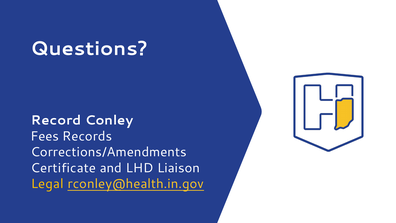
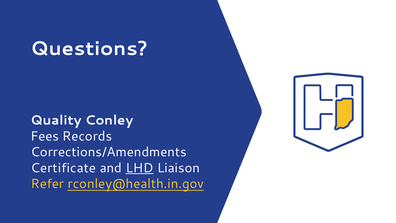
Record: Record -> Quality (56, 120)
LHD underline: none -> present (139, 168)
Legal: Legal -> Refer (47, 184)
